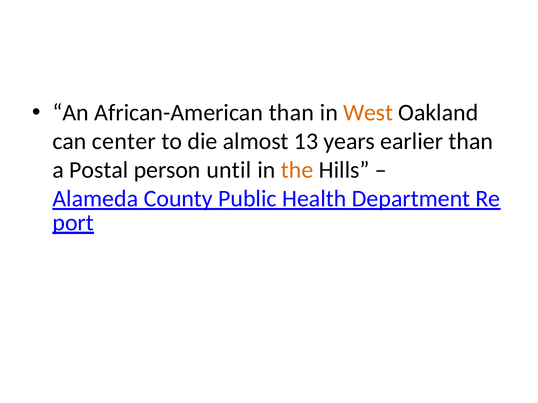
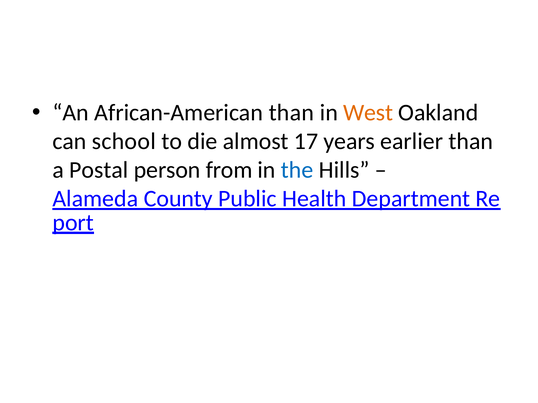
center: center -> school (124, 142)
13: 13 -> 17 (306, 142)
until: until -> from (229, 170)
the colour: orange -> blue (297, 170)
